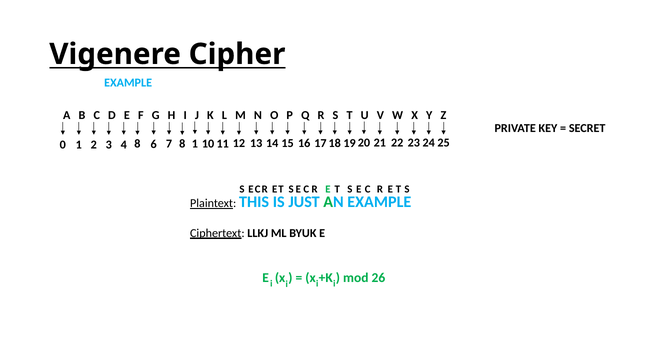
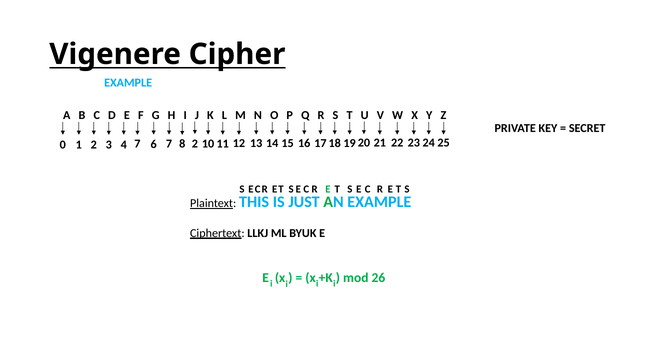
4 8: 8 -> 7 (137, 144)
8 1: 1 -> 2 (195, 144)
